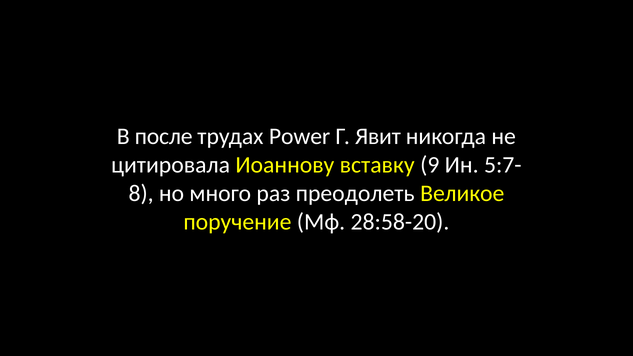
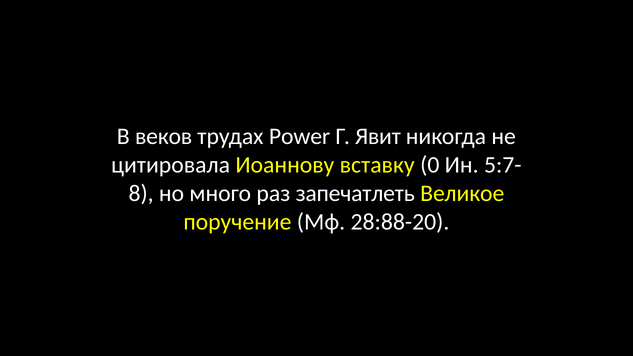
после: после -> веков (164, 136)
9: 9 -> 0 (430, 165)
преодолеть: преодолеть -> запечатлеть (355, 193)
28:58-20: 28:58-20 -> 28:88-20 (400, 222)
